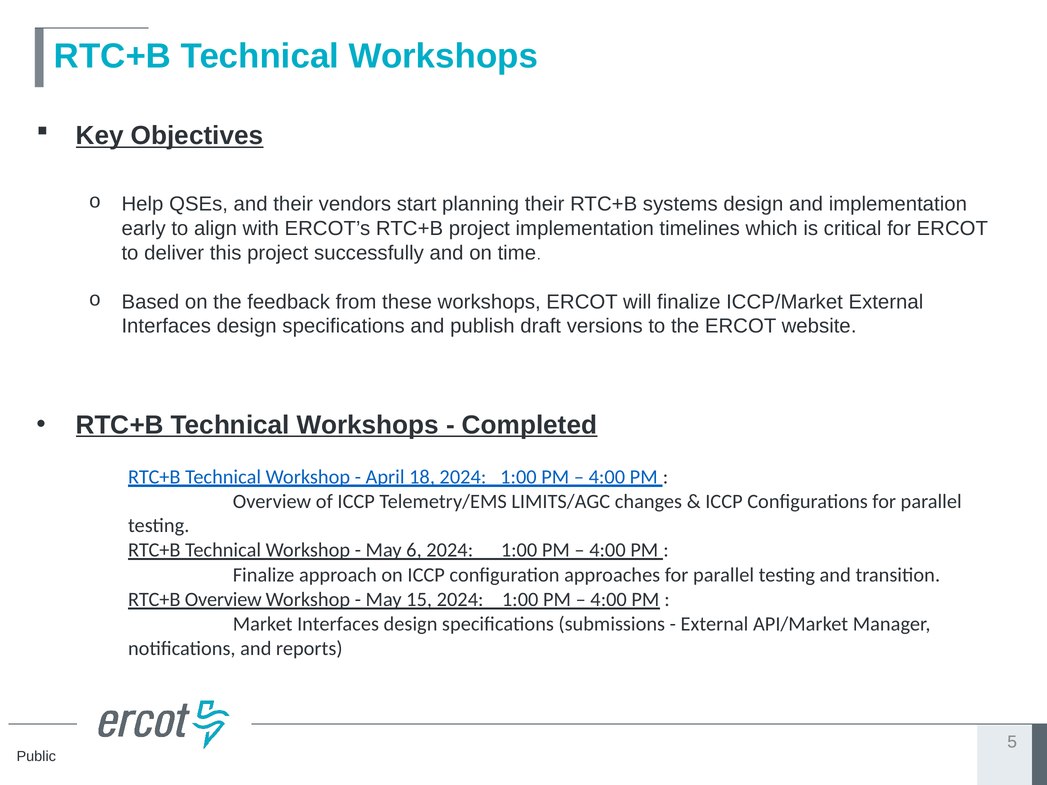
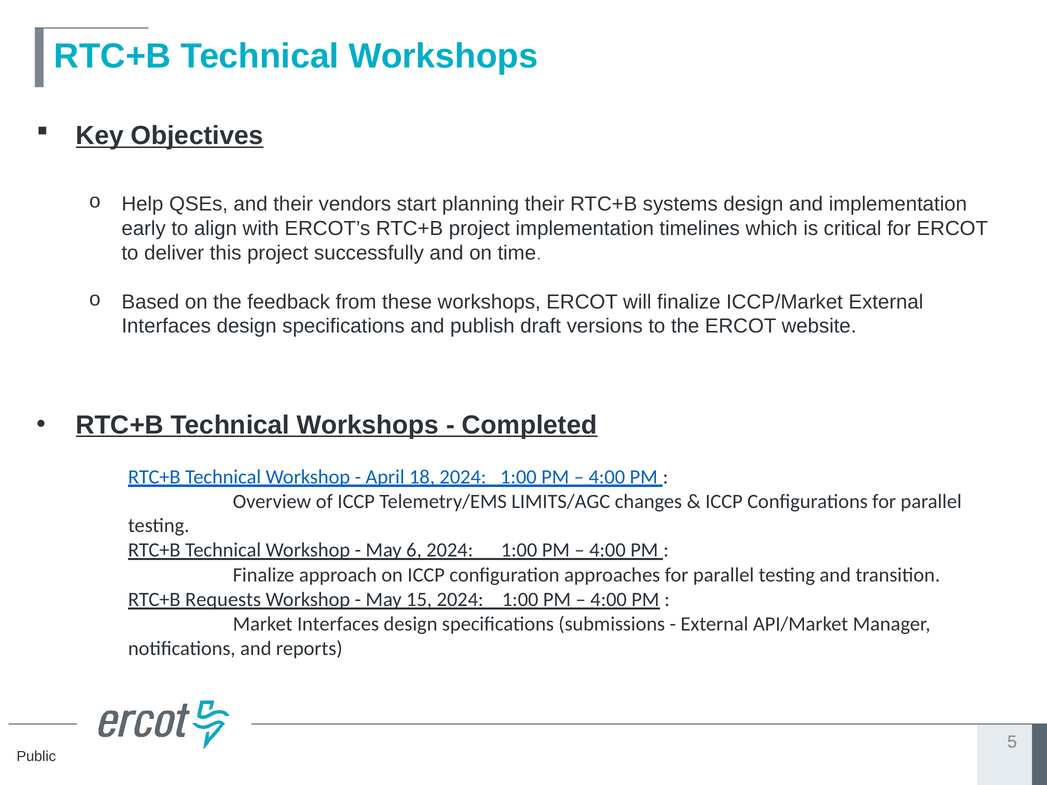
RTC+B Overview: Overview -> Requests (223, 600)
